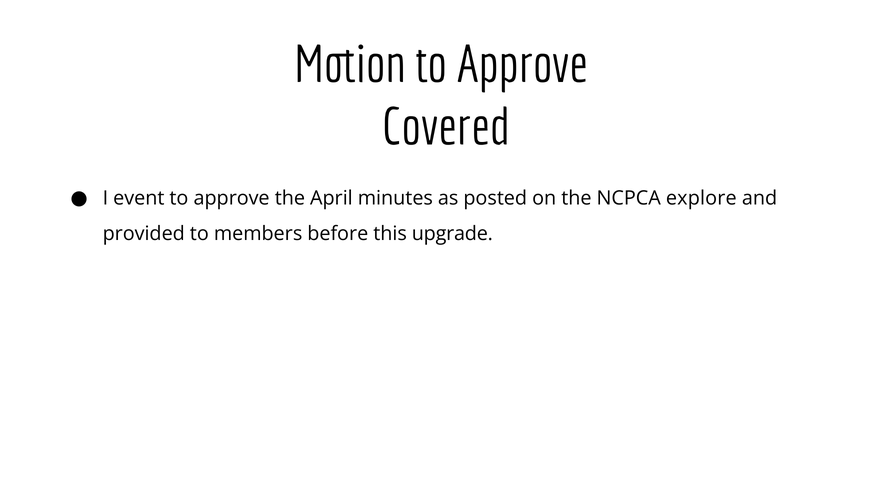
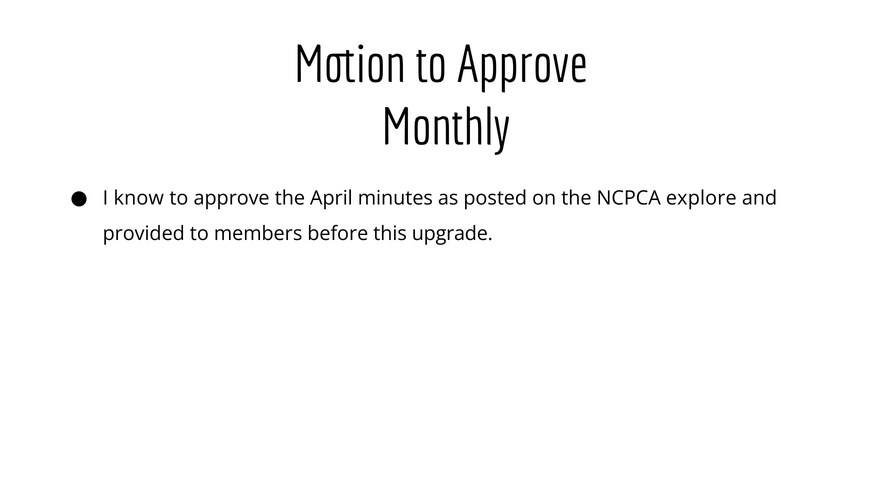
Covered: Covered -> Monthly (446, 128)
event: event -> know (139, 198)
